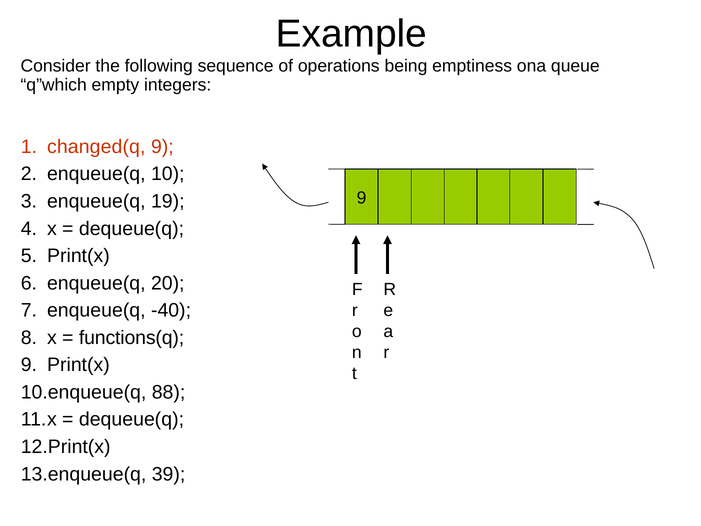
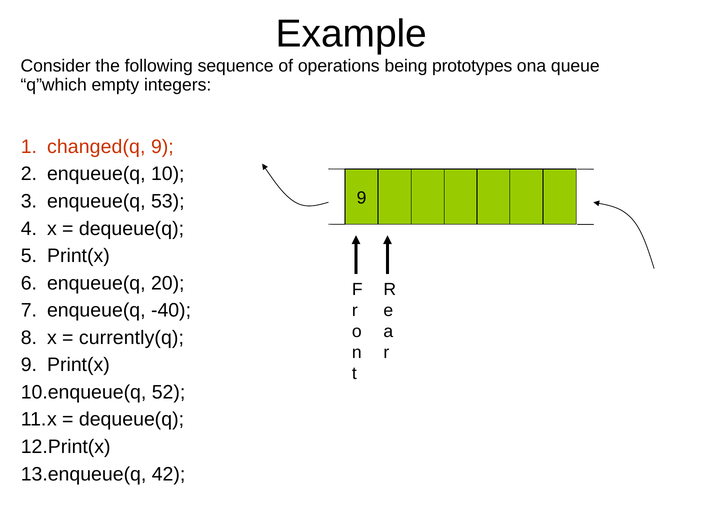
emptiness: emptiness -> prototypes (472, 66)
19: 19 -> 53 (168, 201)
functions(q: functions(q -> currently(q (131, 338)
88: 88 -> 52 (169, 392)
39: 39 -> 42 (169, 474)
